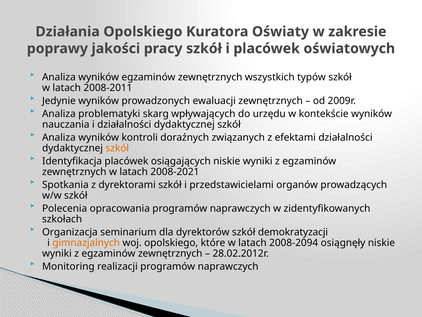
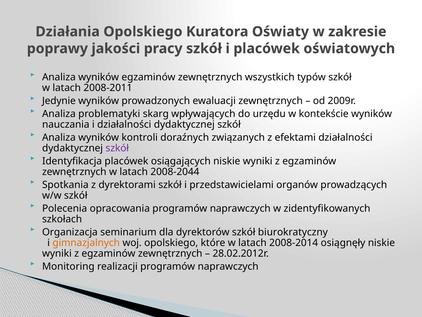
szkół colour: orange -> purple (117, 148)
2008-2021: 2008-2021 -> 2008-2044 (175, 172)
demokratyzacji: demokratyzacji -> biurokratyczny (293, 232)
2008-2094: 2008-2094 -> 2008-2014 (294, 243)
